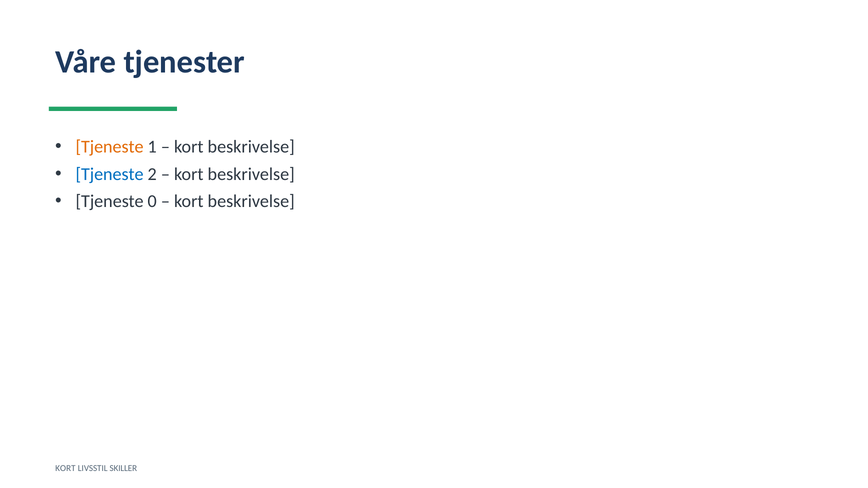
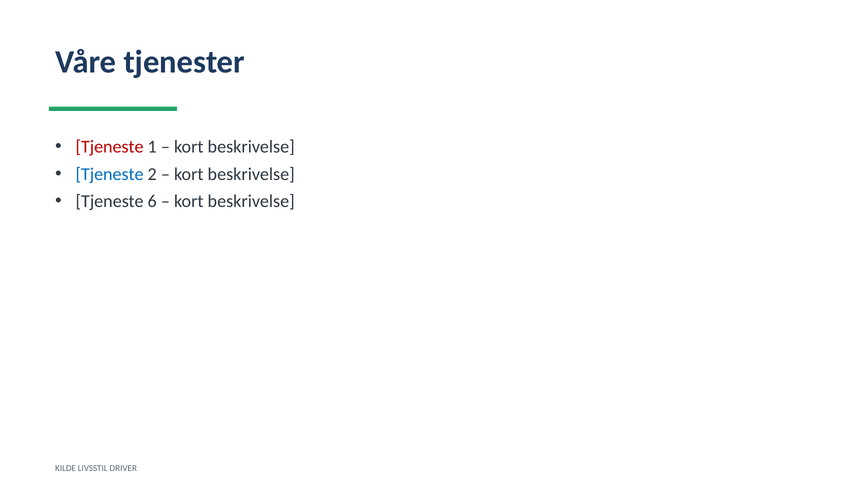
Tjeneste colour: orange -> red (110, 147)
0: 0 -> 6 (152, 201)
KORT: KORT -> KILDE (66, 468)
SKILLER: SKILLER -> DRIVER (123, 468)
